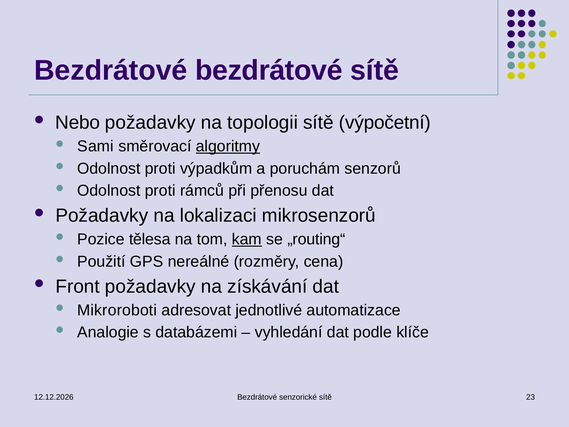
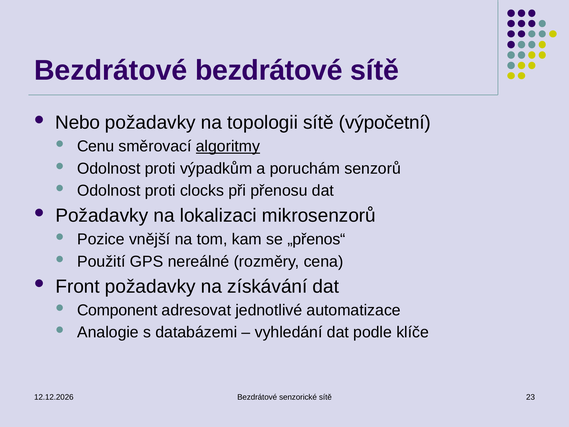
Sami: Sami -> Cenu (96, 146)
rámců: rámců -> clocks (202, 191)
tělesa: tělesa -> vnější (150, 239)
kam underline: present -> none (247, 239)
„routing“: „routing“ -> „přenos“ (316, 239)
Mikroroboti: Mikroroboti -> Component (117, 310)
